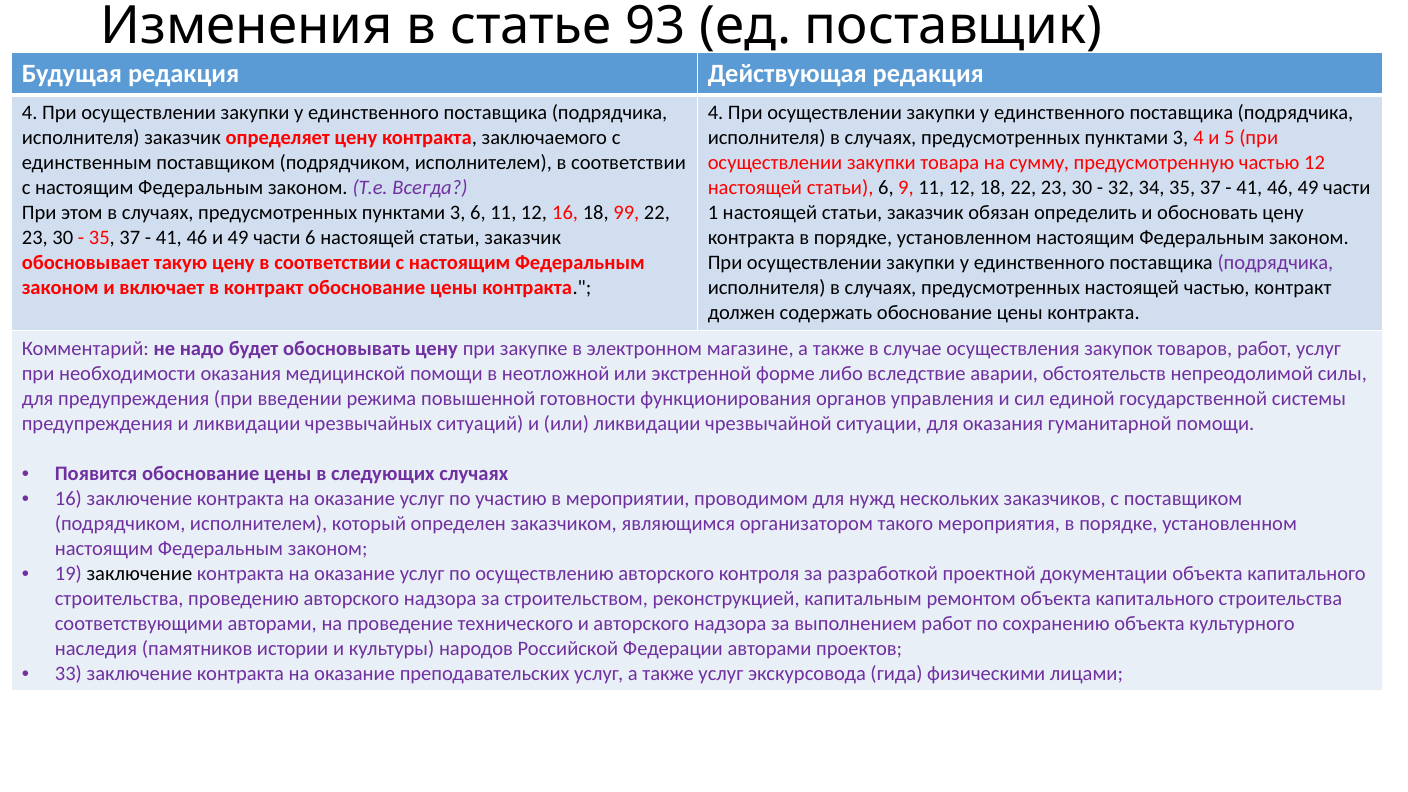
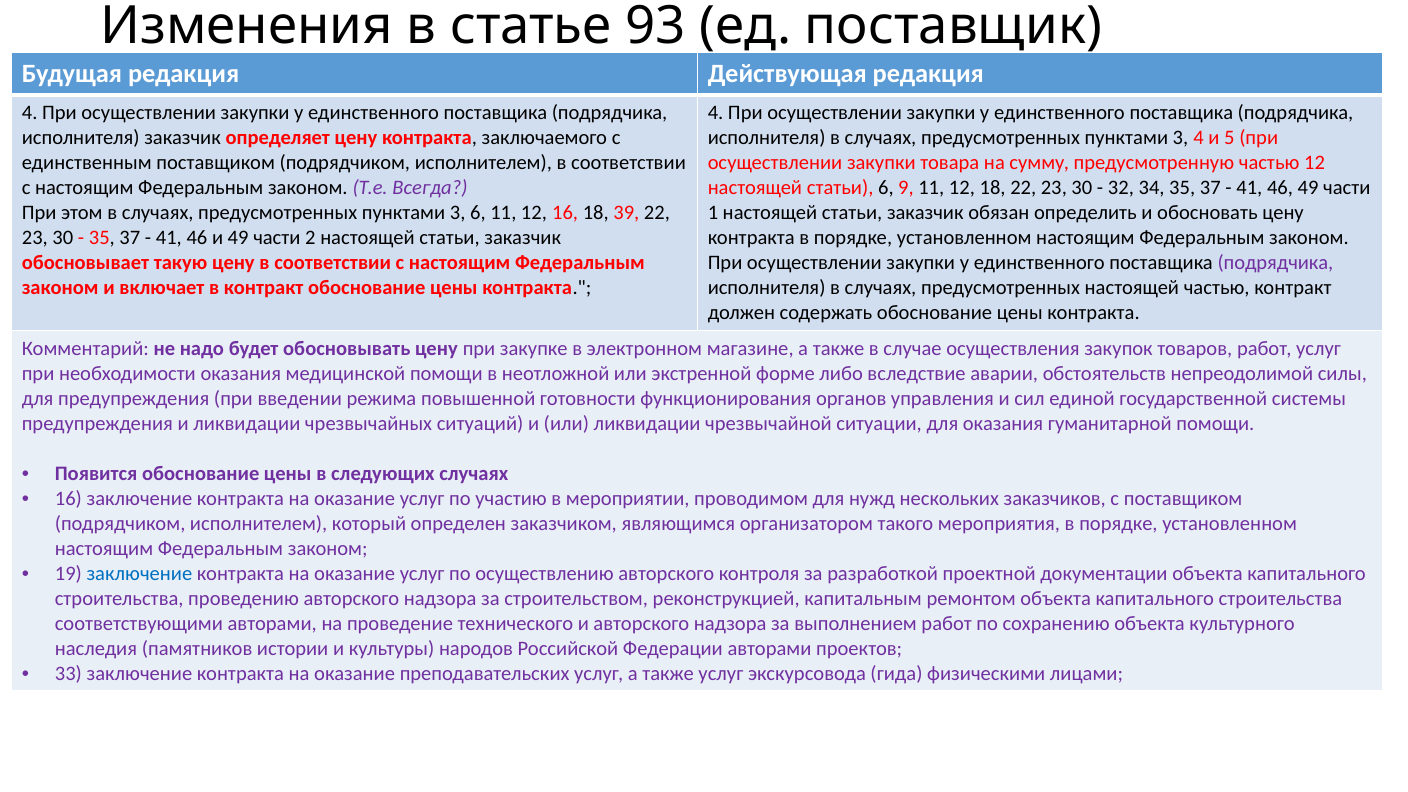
99: 99 -> 39 (626, 213)
части 6: 6 -> 2 (310, 238)
заключение colour: black -> blue (139, 574)
